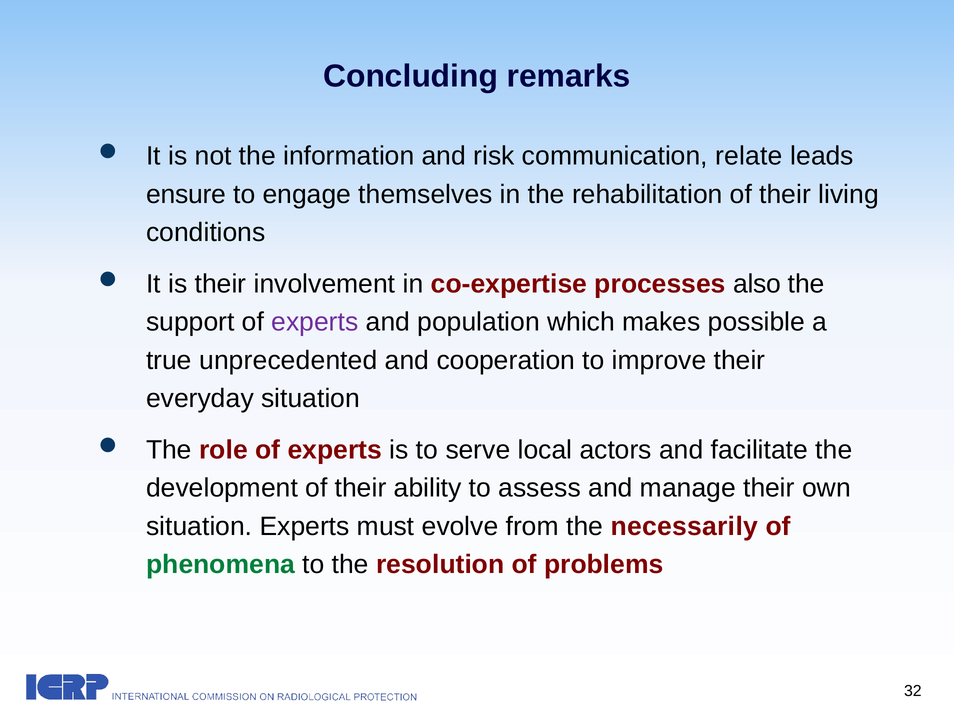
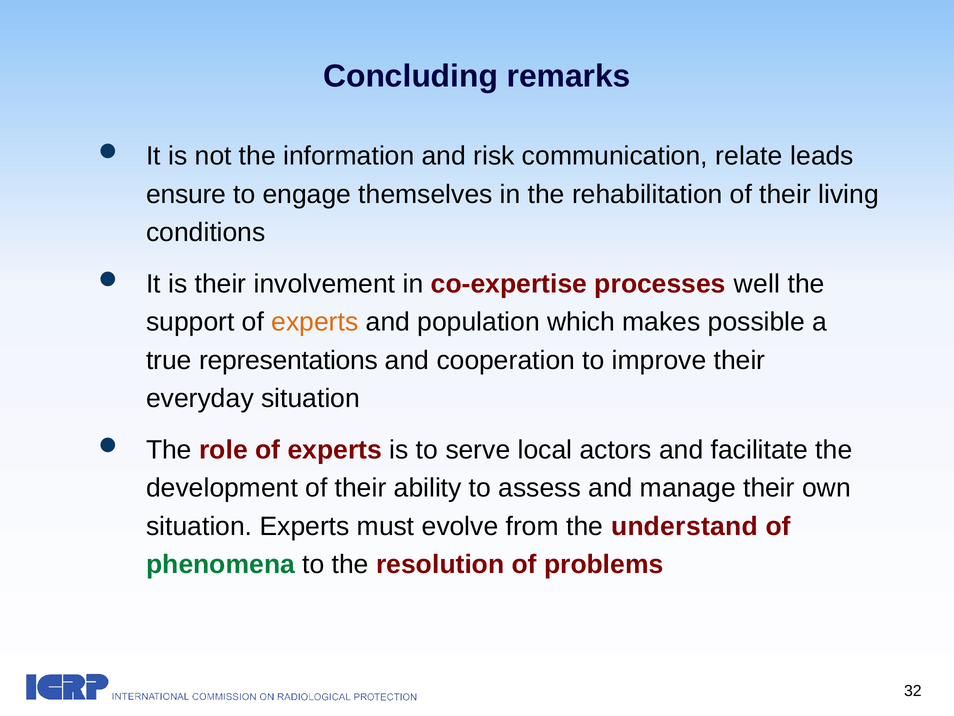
also: also -> well (757, 284)
experts colour: purple -> orange (315, 322)
unprecedented: unprecedented -> representations (289, 360)
necessarily: necessarily -> understand (684, 526)
